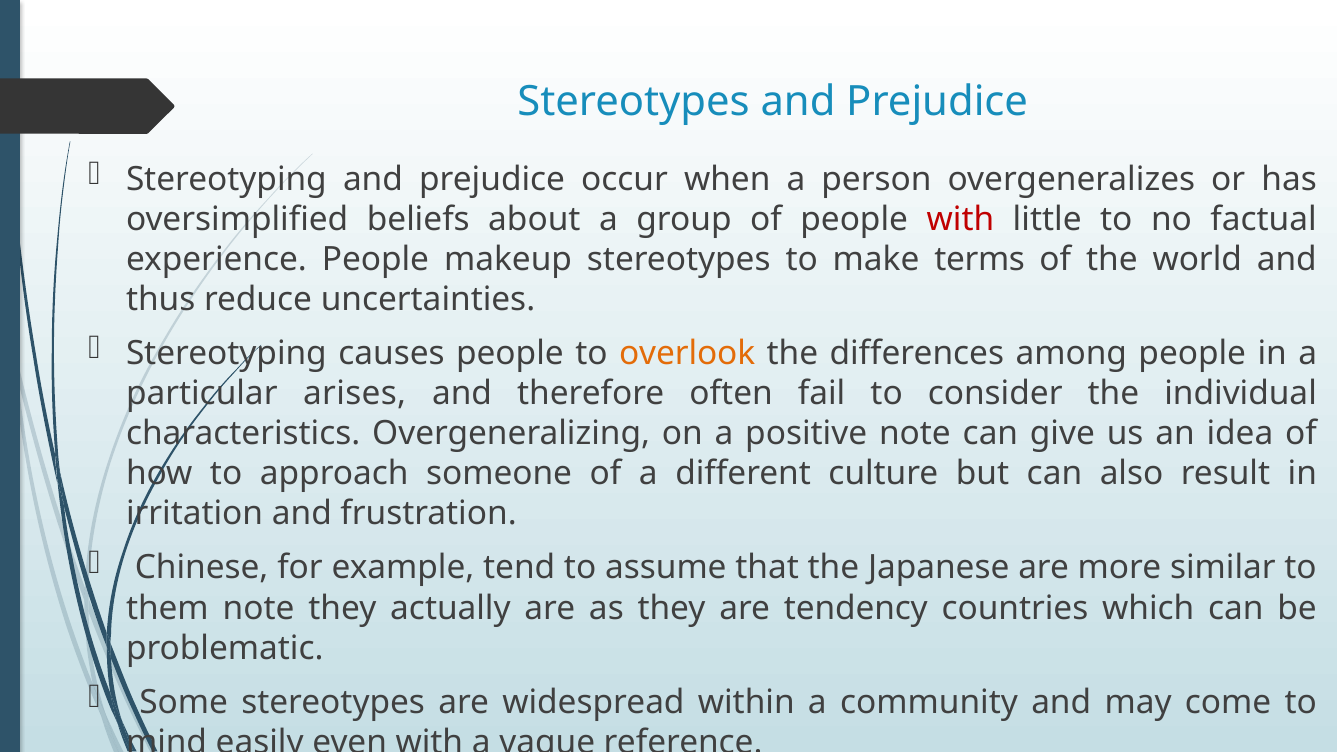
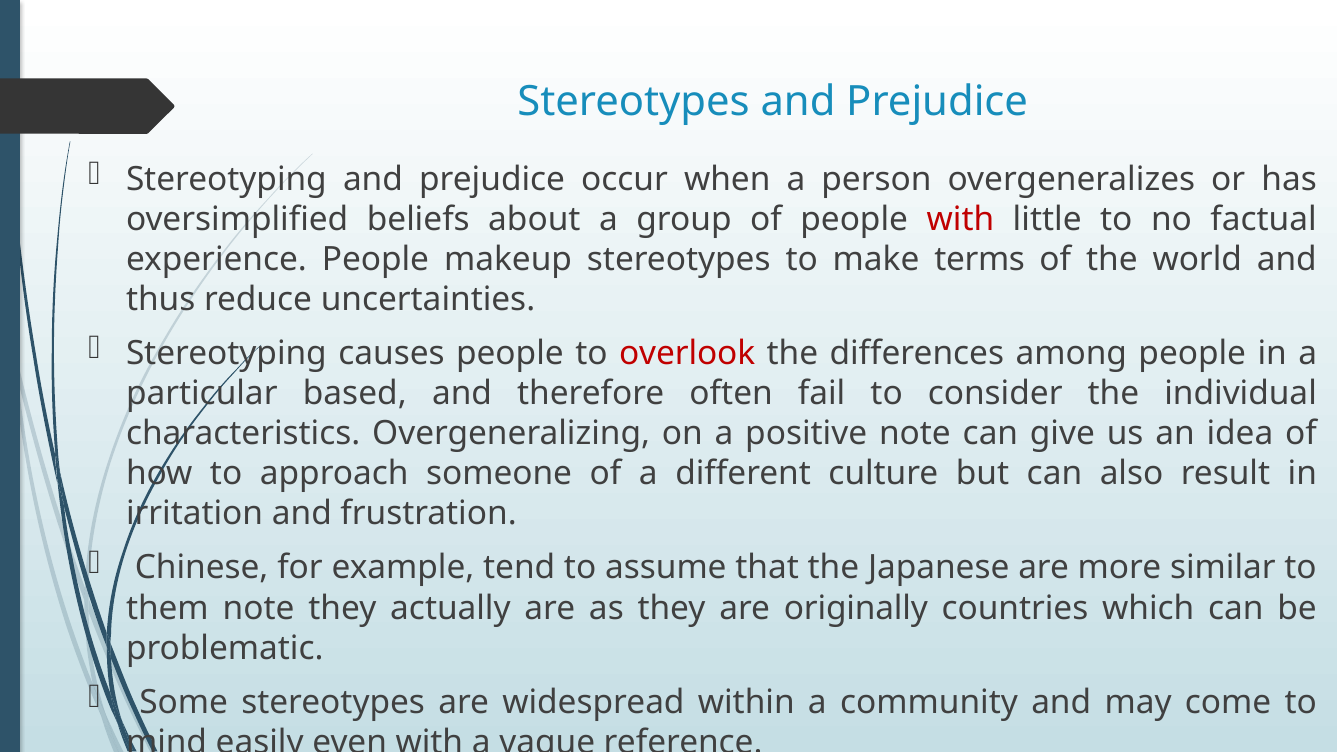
overlook colour: orange -> red (687, 353)
arises: arises -> based (355, 394)
tendency: tendency -> originally (856, 608)
